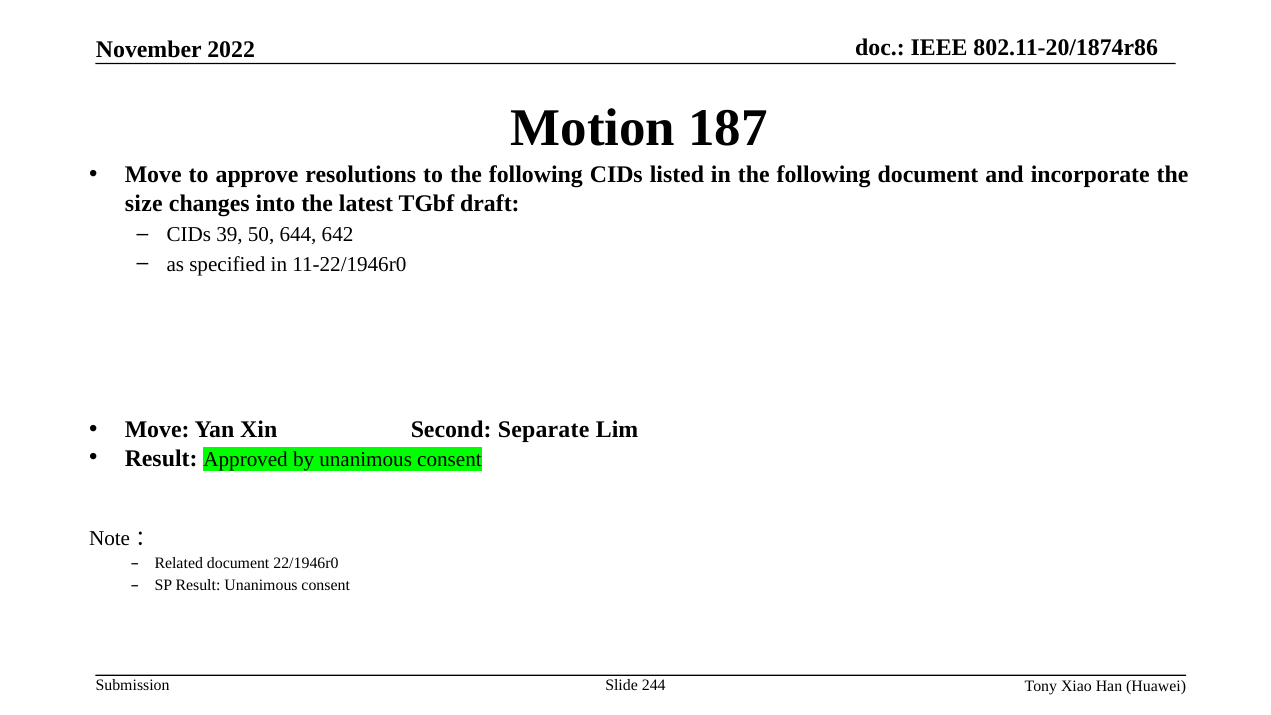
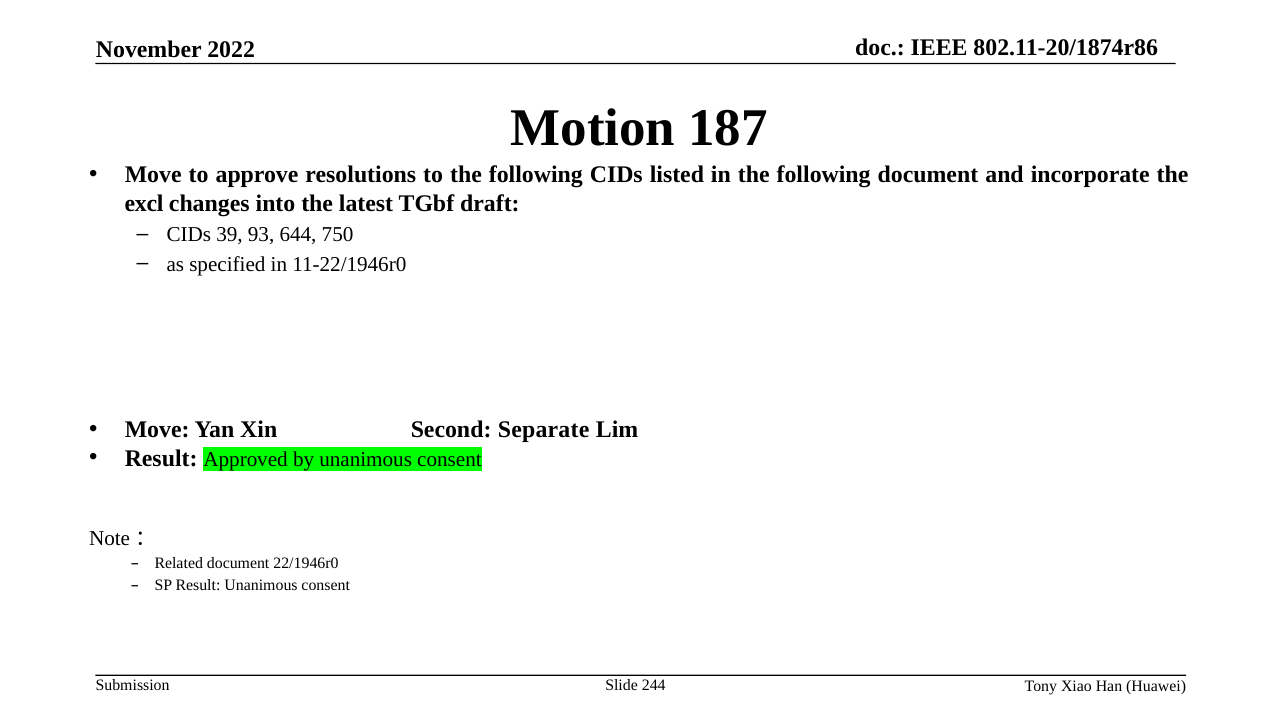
size: size -> excl (144, 203)
50: 50 -> 93 (261, 235)
642: 642 -> 750 (338, 235)
